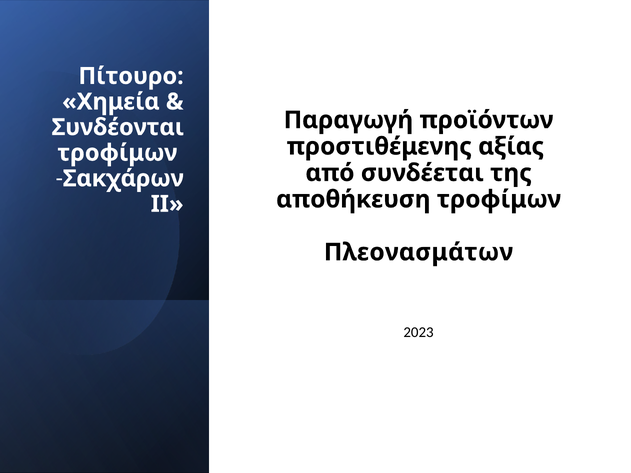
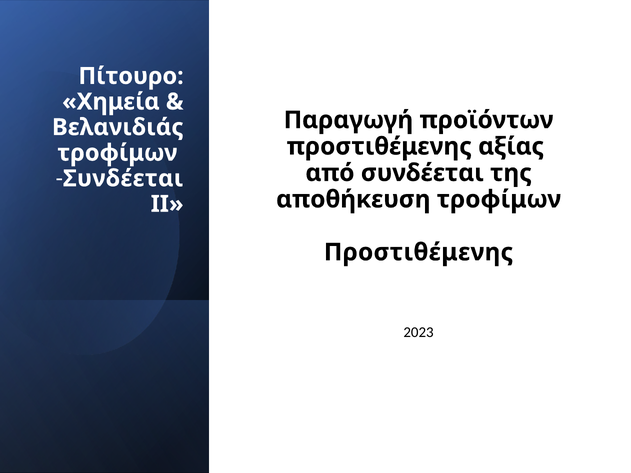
Συνδέονται: Συνδέονται -> Βελανιδιάς (118, 127)
Σακχάρων: Σακχάρων -> Συνδέεται (123, 179)
Πλεονασμάτων: Πλεονασμάτων -> Προστιθέμενης (419, 252)
